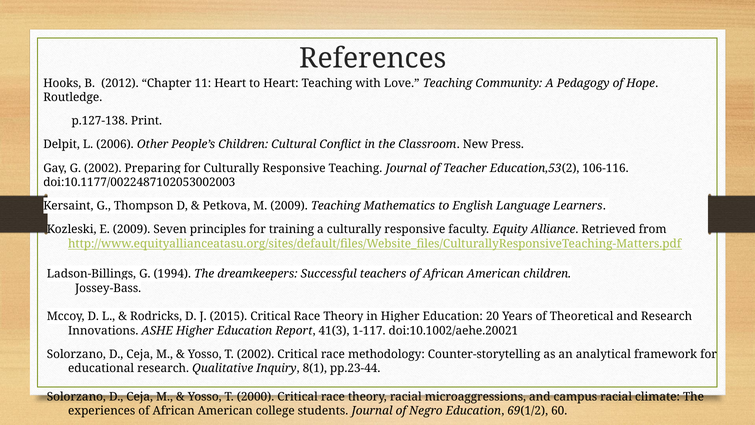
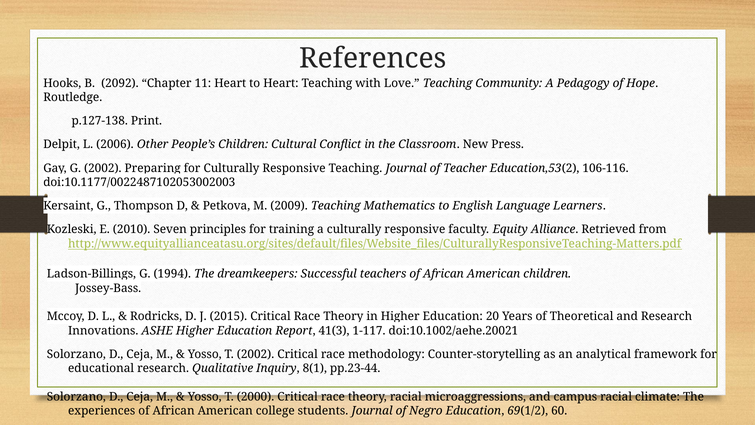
2012: 2012 -> 2092 (120, 83)
E 2009: 2009 -> 2010 (132, 229)
